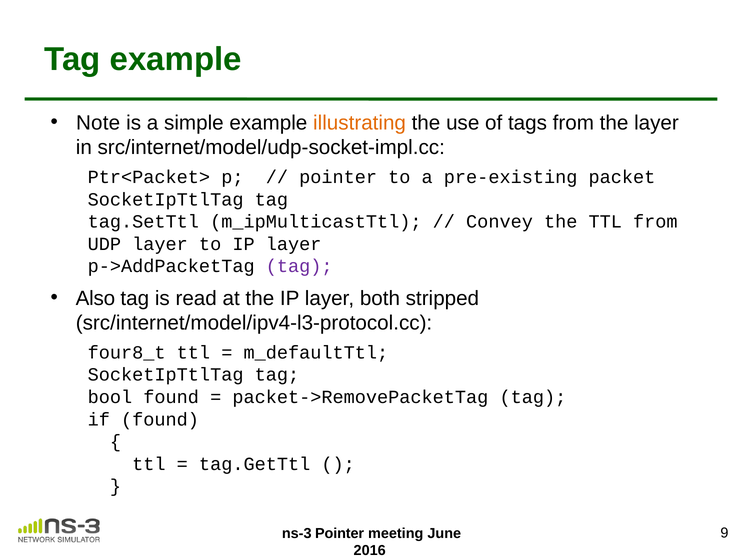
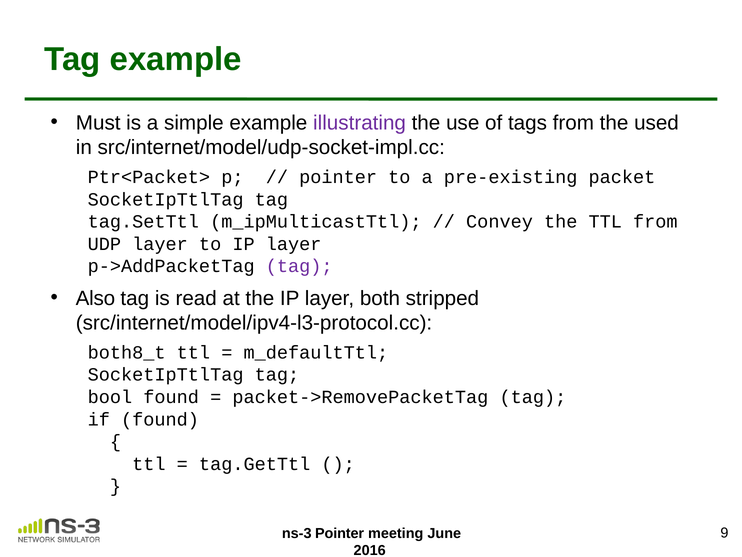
Note: Note -> Must (98, 123)
illustrating colour: orange -> purple (360, 123)
the layer: layer -> used (656, 123)
four8_t: four8_t -> both8_t (127, 352)
